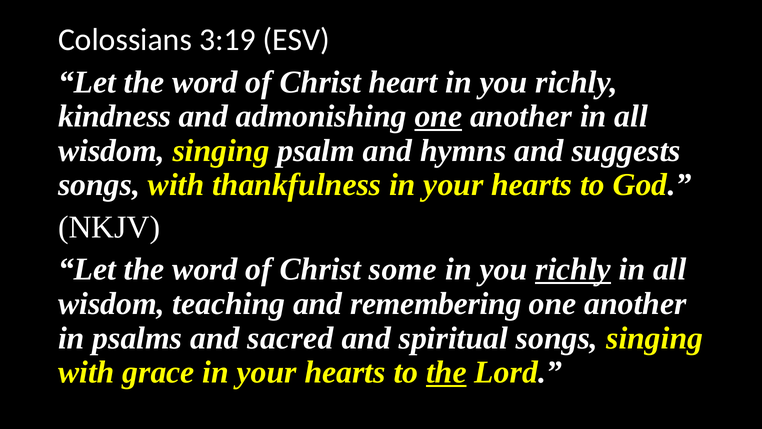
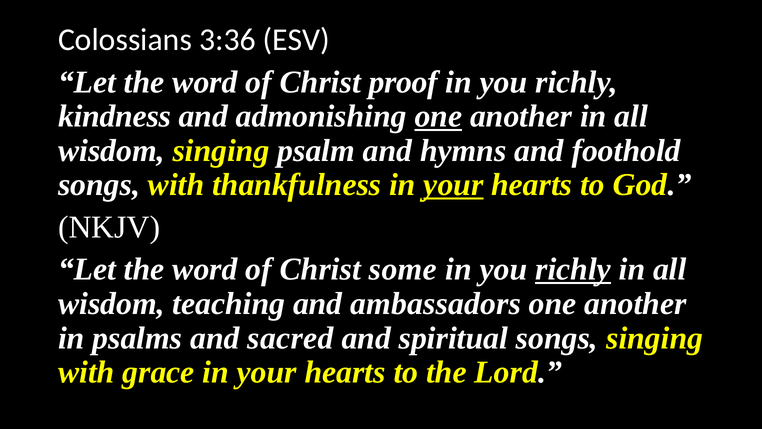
3:19: 3:19 -> 3:36 (227, 40)
heart: heart -> proof (403, 82)
suggests: suggests -> foothold (626, 151)
your underline: none -> present (453, 185)
remembering: remembering -> ambassadors (436, 303)
the underline: present -> none (446, 372)
